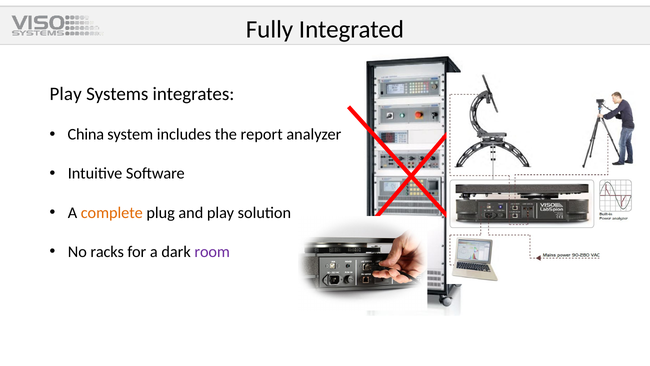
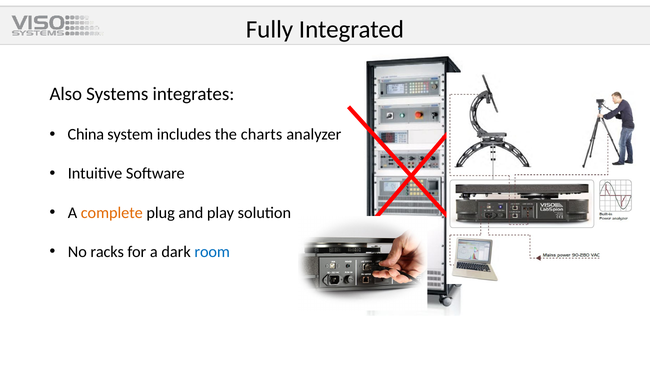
Play: Play -> Also (66, 94)
report: report -> charts (262, 134)
room colour: purple -> blue (212, 251)
